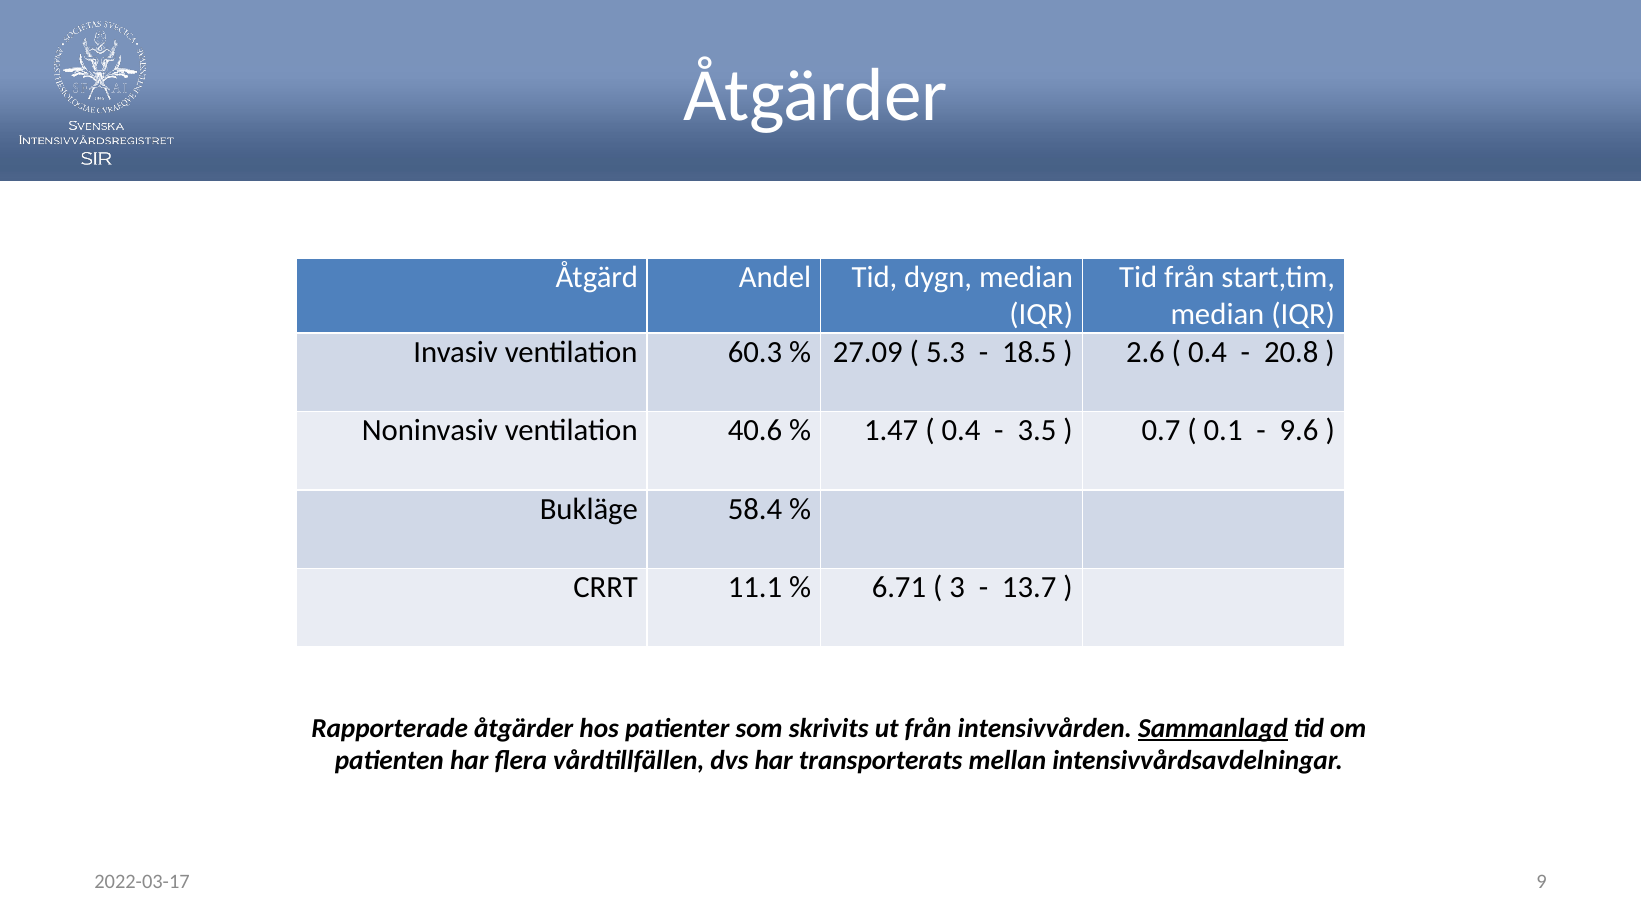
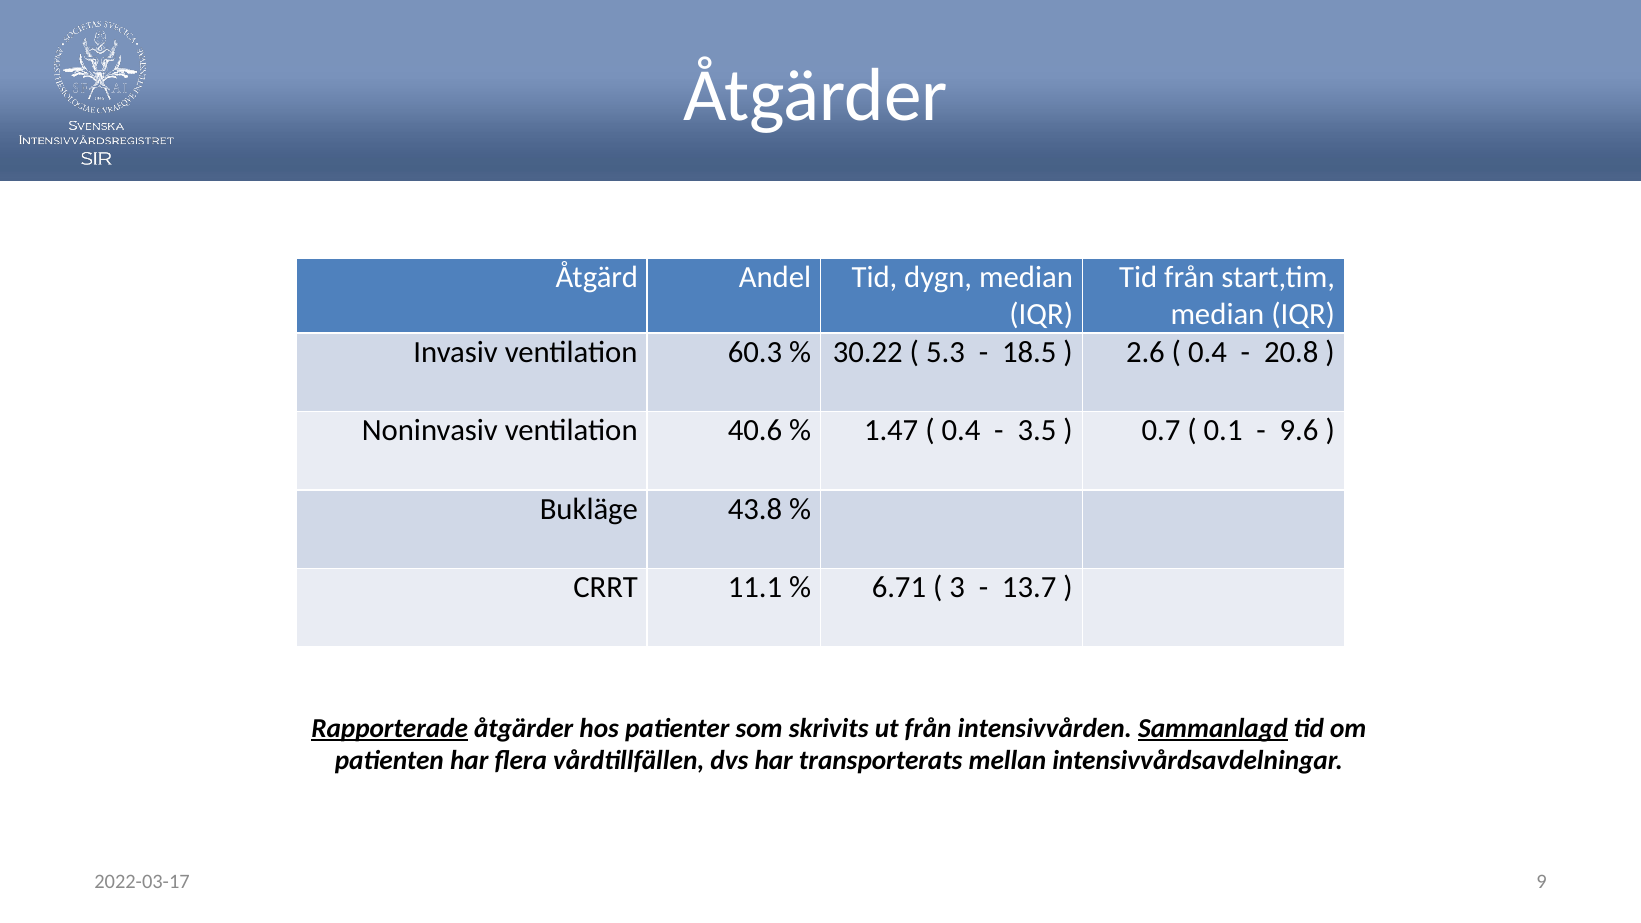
27.09: 27.09 -> 30.22 (868, 352)
58.4: 58.4 -> 43.8 (755, 509)
Rapporterade underline: none -> present (390, 728)
